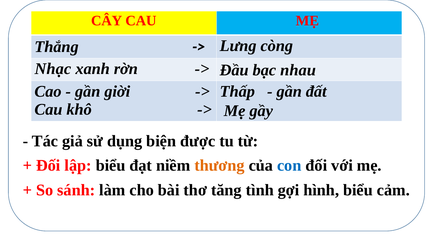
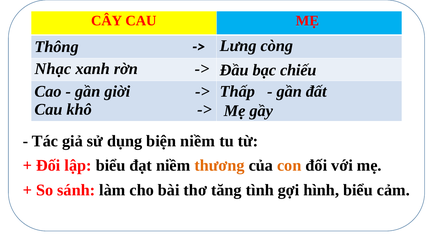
Thắng: Thắng -> Thông (57, 47)
nhau: nhau -> chiếu (298, 70)
biện được: được -> niềm (198, 141)
con colour: blue -> orange (289, 165)
